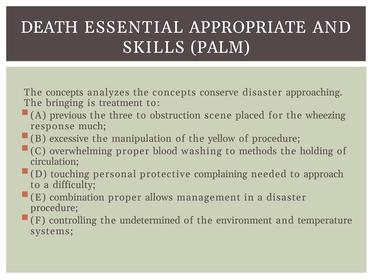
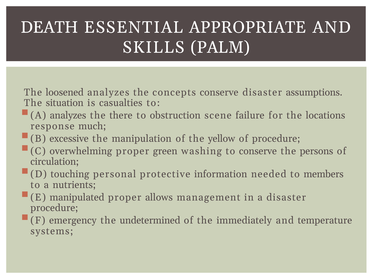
concepts: concepts -> loosened (65, 92)
approaching: approaching -> assumptions (314, 92)
bringing: bringing -> situation (65, 103)
treatment: treatment -> casualties (121, 103)
A previous: previous -> analyzes (68, 115)
three: three -> there (121, 115)
placed: placed -> failure (250, 115)
wheezing: wheezing -> locations (325, 115)
blood: blood -> green (165, 151)
to methods: methods -> conserve (258, 151)
holding: holding -> persons (317, 151)
complaining: complaining -> information (221, 174)
approach: approach -> members (324, 174)
difficulty: difficulty -> nutrients (74, 185)
combination: combination -> manipulated (77, 197)
controlling: controlling -> emergency (73, 220)
environment: environment -> immediately (244, 220)
